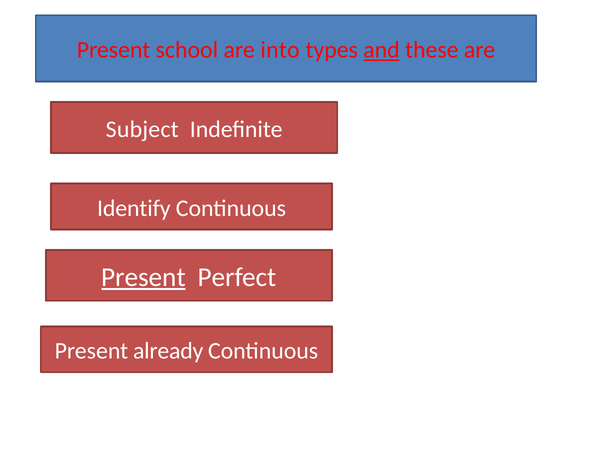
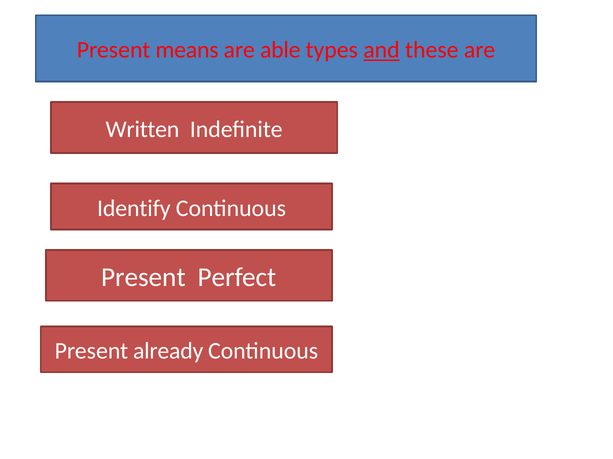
school: school -> means (187, 50)
into: into -> able (280, 50)
Subject: Subject -> Written (142, 129)
Present underline: present -> none (144, 278)
